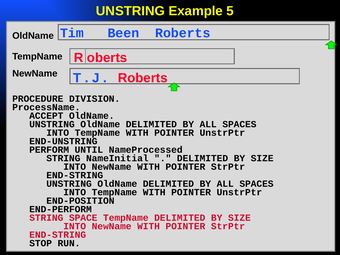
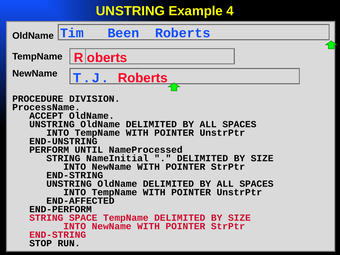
5: 5 -> 4 (230, 11)
END-POSITION: END-POSITION -> END-AFFECTED (80, 201)
